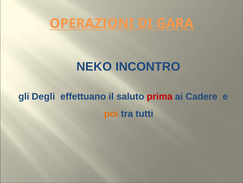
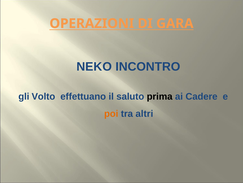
Degli: Degli -> Volto (43, 96)
prima colour: red -> black (160, 96)
tutti: tutti -> altri (144, 113)
